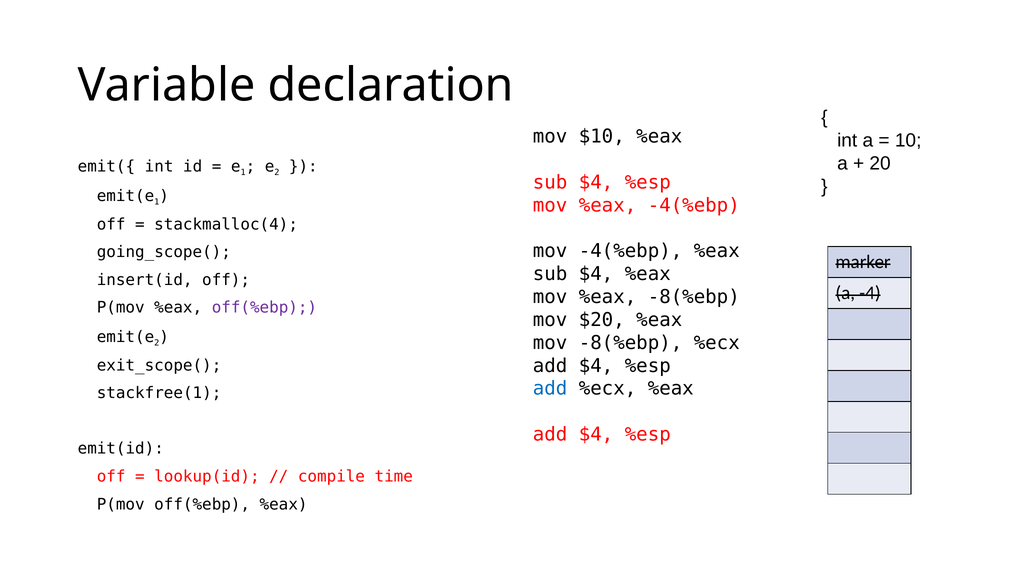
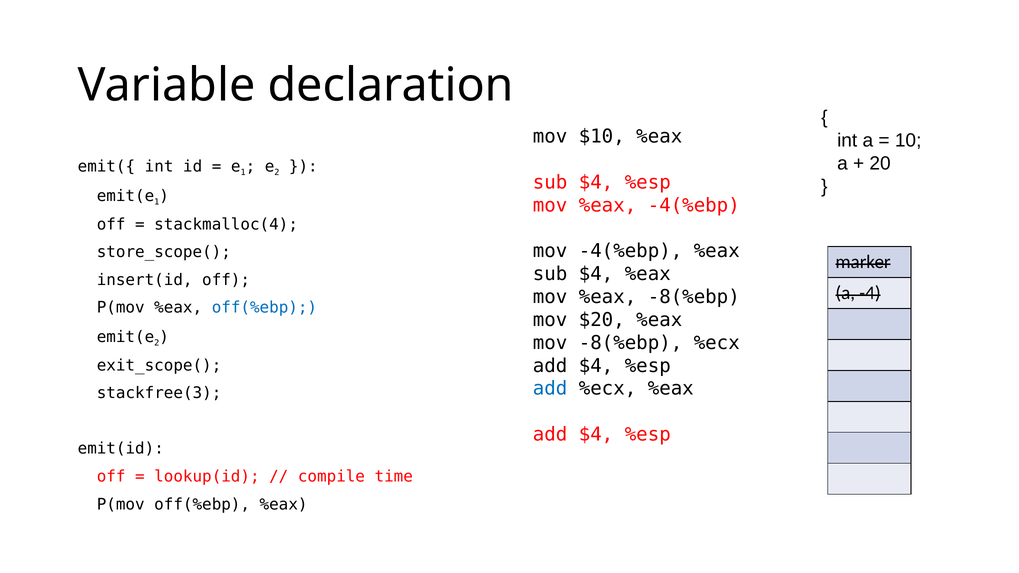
going_scope(: going_scope( -> store_scope( (164, 252)
off(%ebp colour: purple -> blue (264, 308)
stackfree(1: stackfree(1 -> stackfree(3 (159, 393)
